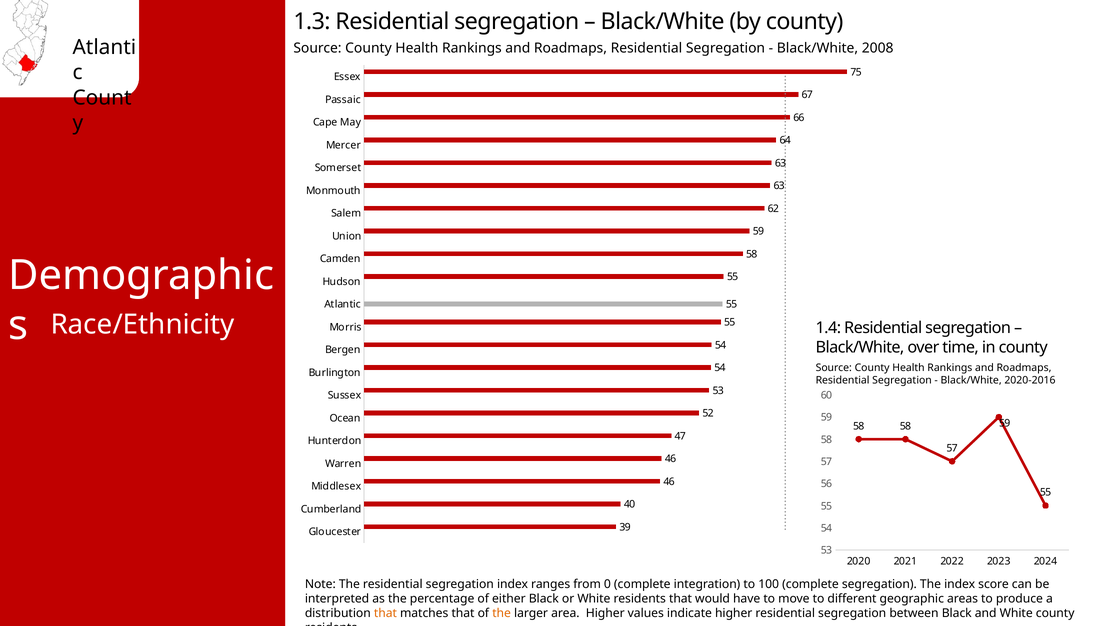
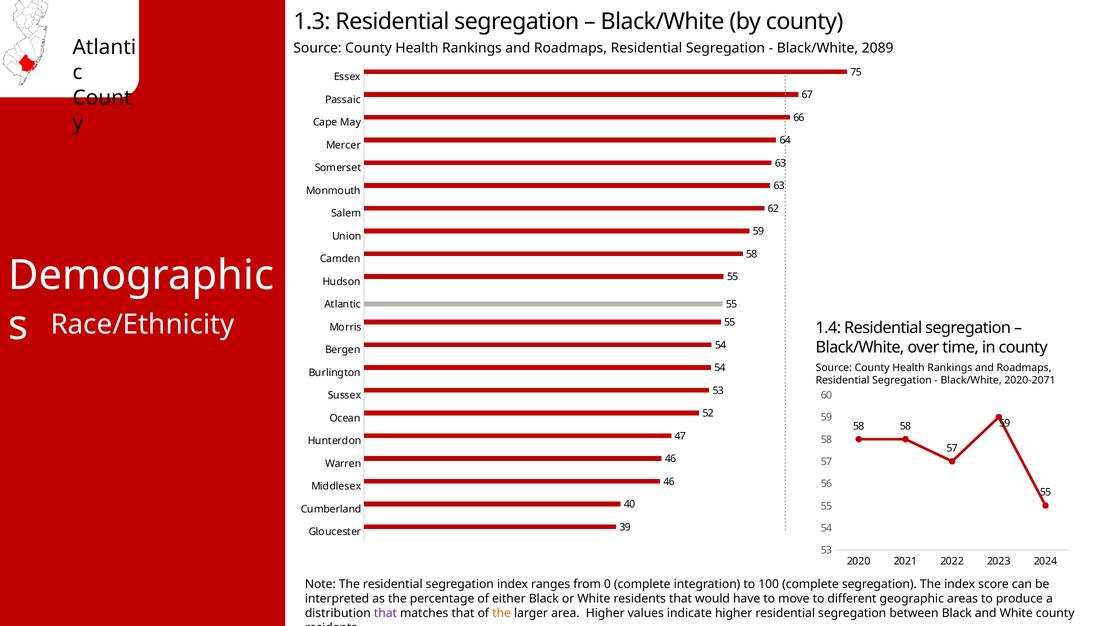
2008: 2008 -> 2089 (878, 48)
2020-2016: 2020-2016 -> 2020-2071 (1030, 380)
that colour: orange -> purple (385, 613)
